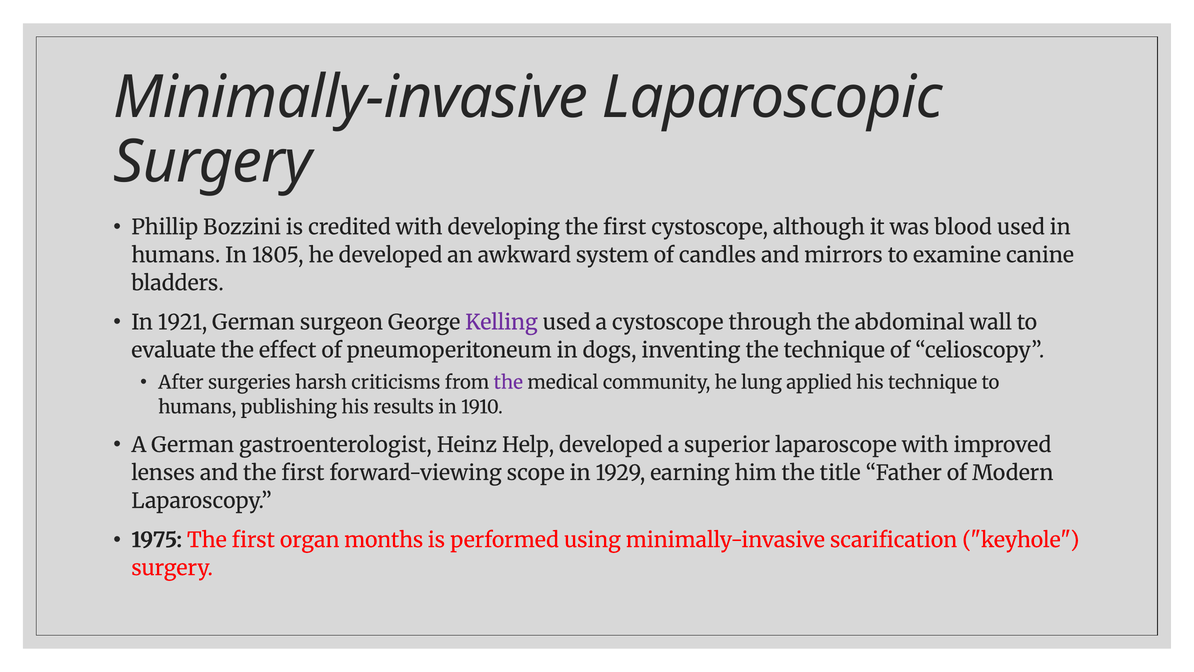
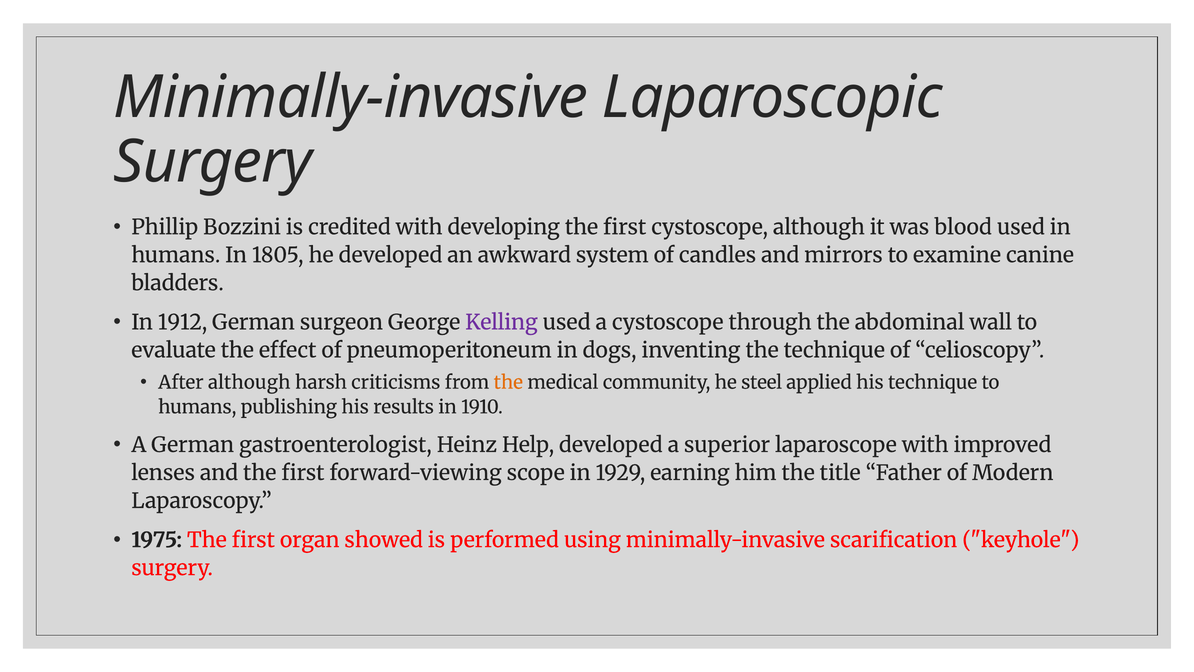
1921: 1921 -> 1912 (183, 322)
After surgeries: surgeries -> although (249, 382)
the colour: purple -> orange (508, 382)
lung: lung -> steel (762, 382)
months: months -> showed (384, 540)
